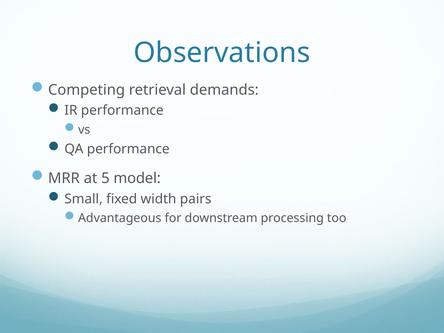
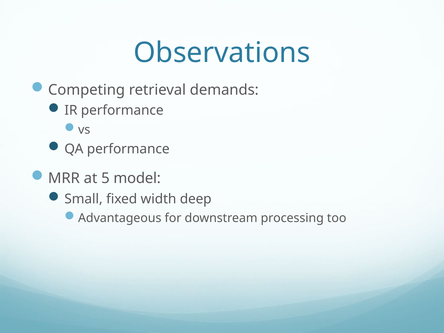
pairs: pairs -> deep (196, 199)
